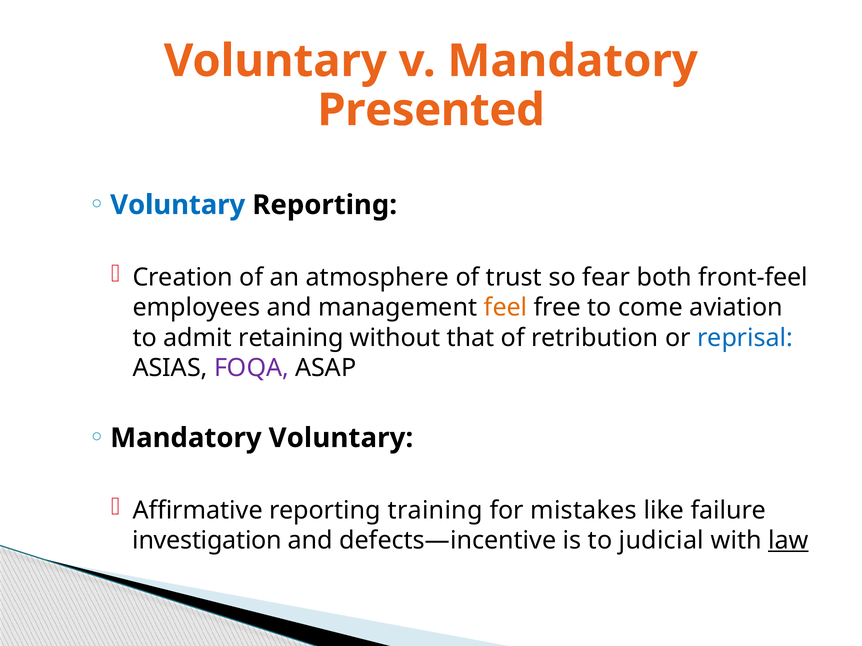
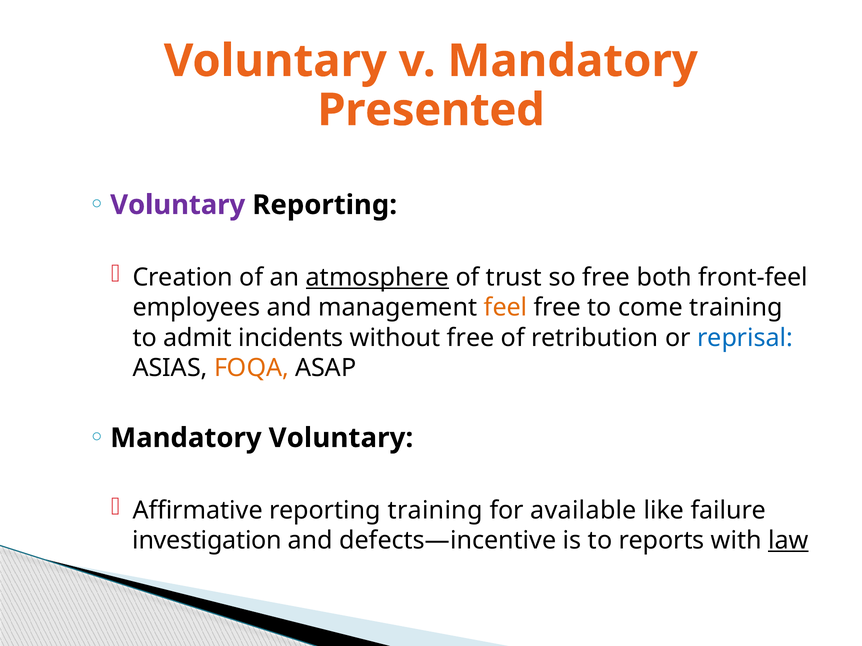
Voluntary colour: blue -> purple (178, 205)
atmosphere underline: none -> present (378, 278)
so fear: fear -> free (606, 278)
come aviation: aviation -> training (736, 308)
retaining: retaining -> incidents (291, 338)
without that: that -> free (471, 338)
FOQA colour: purple -> orange (251, 368)
mistakes: mistakes -> available (584, 511)
judicial: judicial -> reports (662, 541)
